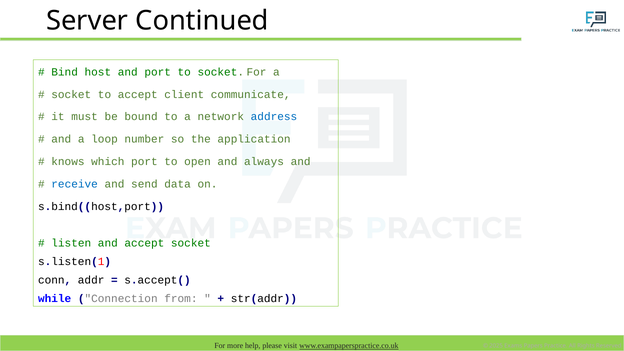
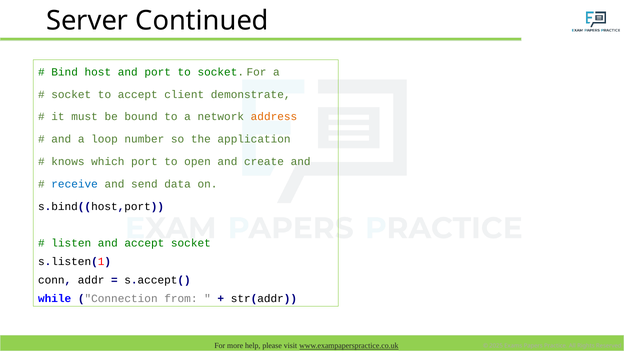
communicate: communicate -> demonstrate (251, 94)
address colour: blue -> orange (274, 117)
always: always -> create (264, 162)
